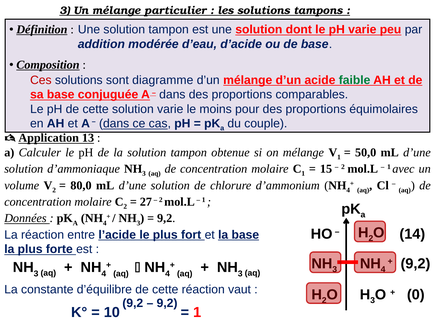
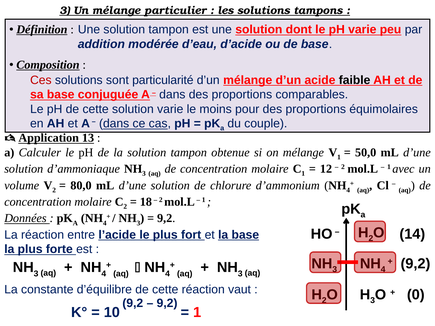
diagramme: diagramme -> particularité (163, 80)
faible colour: green -> black (355, 80)
15: 15 -> 12 (326, 169)
27: 27 -> 18 (146, 202)
